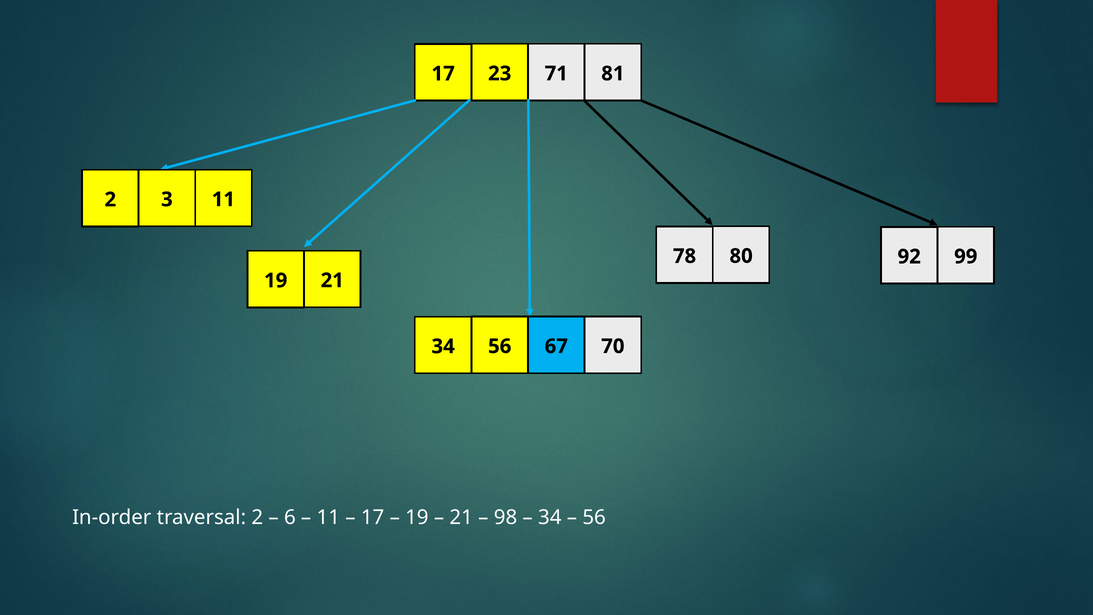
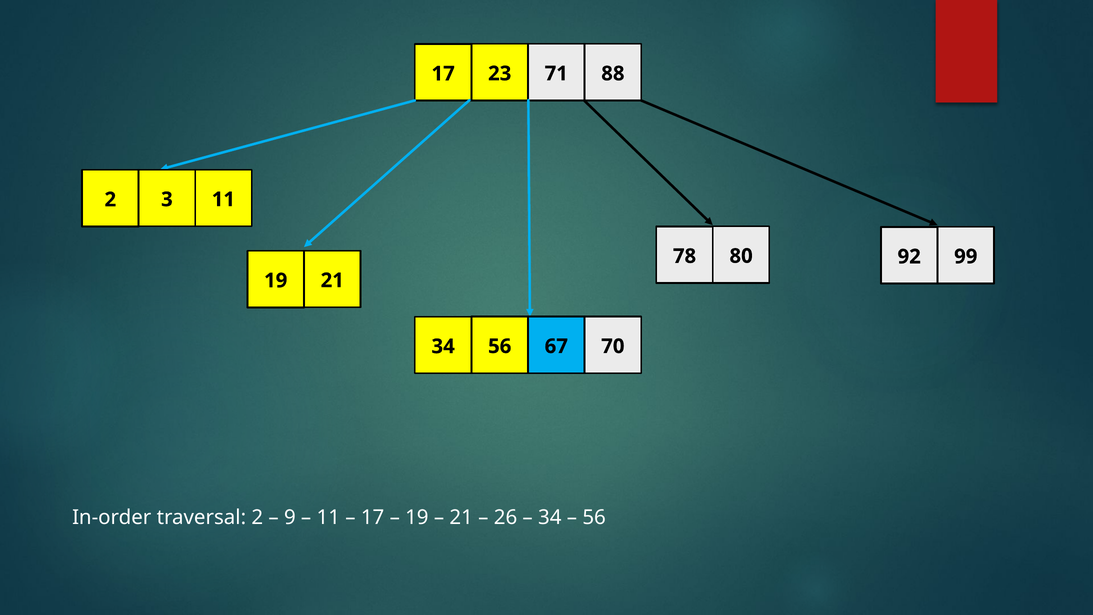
81: 81 -> 88 (613, 74)
6: 6 -> 9 (290, 518)
98: 98 -> 26 (506, 518)
